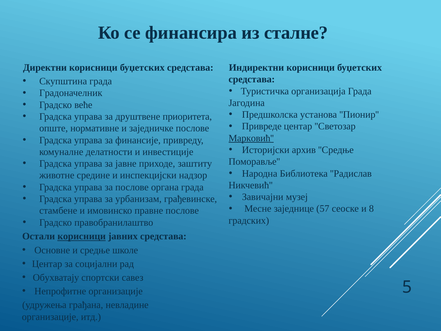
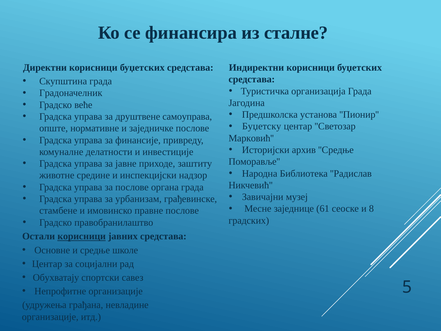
приоритета: приоритета -> самоуправа (187, 116)
Привреде: Привреде -> Буџетску (262, 126)
Марковић underline: present -> none (251, 138)
57: 57 -> 61 (323, 209)
